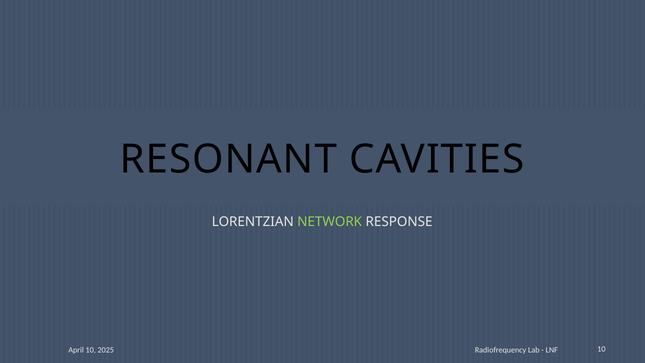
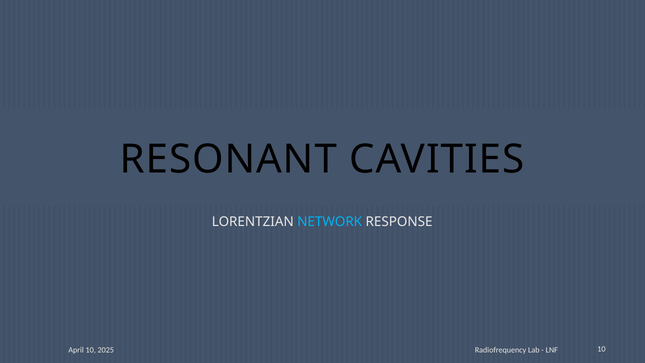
NETWORK colour: light green -> light blue (330, 222)
